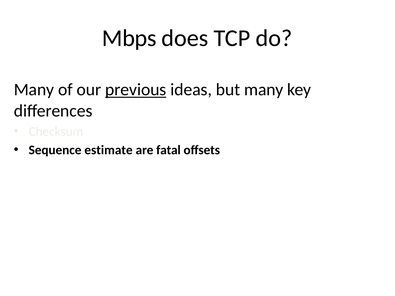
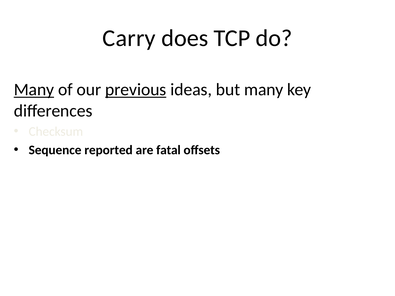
Mbps: Mbps -> Carry (129, 38)
Many underline: none -> present (34, 90)
estimate: estimate -> reported (109, 150)
